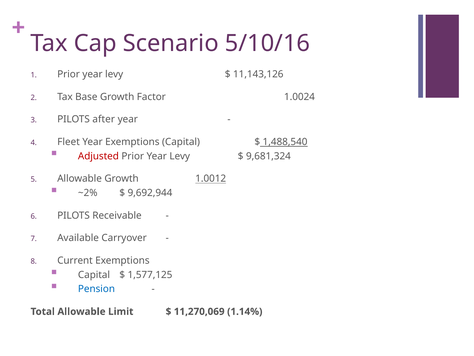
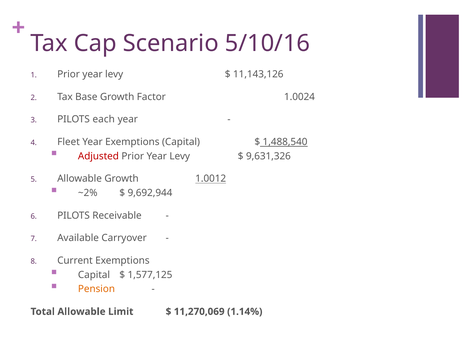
after: after -> each (104, 119)
9,681,324: 9,681,324 -> 9,631,326 (268, 156)
Pension colour: blue -> orange (96, 289)
